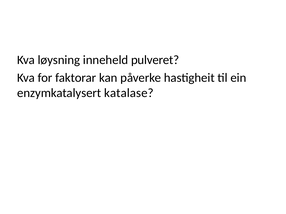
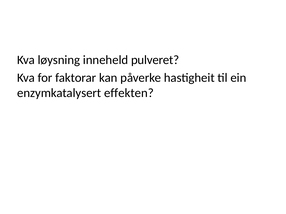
katalase: katalase -> effekten (129, 93)
